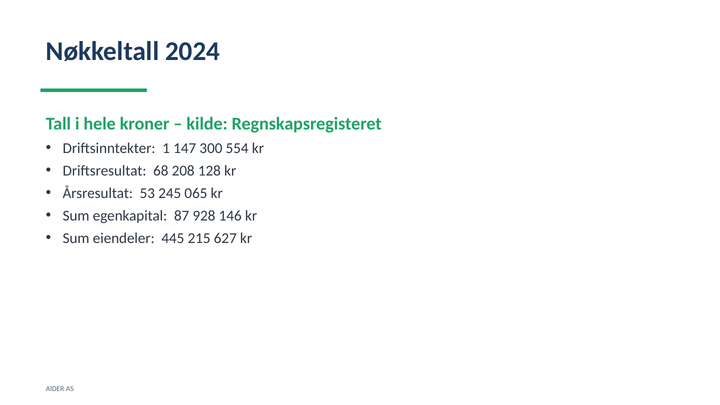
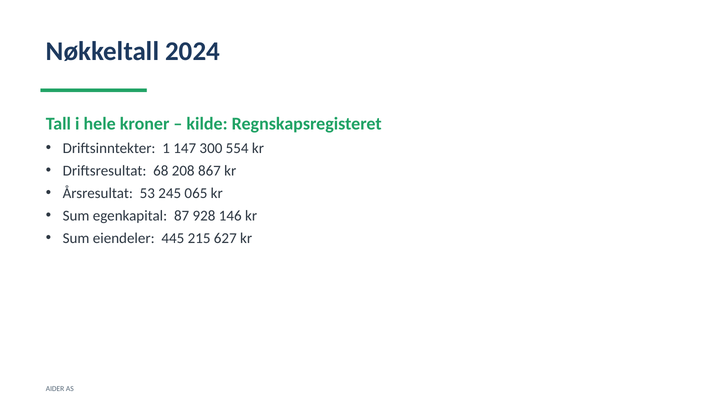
128: 128 -> 867 (209, 171)
